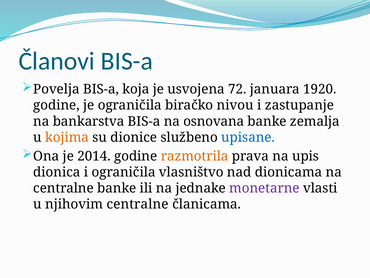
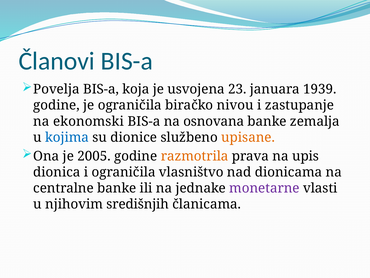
72: 72 -> 23 (237, 89)
1920: 1920 -> 1939 (320, 89)
bankarstva: bankarstva -> ekonomski (88, 121)
kojima colour: orange -> blue (67, 137)
upisane colour: blue -> orange (248, 137)
2014: 2014 -> 2005 (94, 156)
njihovim centralne: centralne -> središnjih (138, 204)
